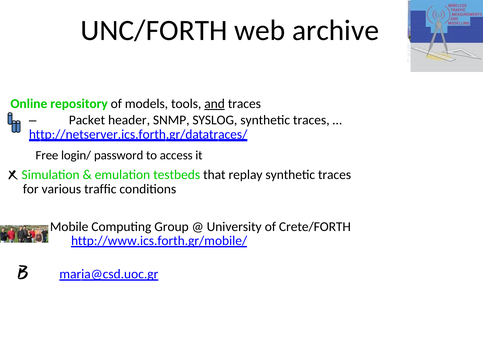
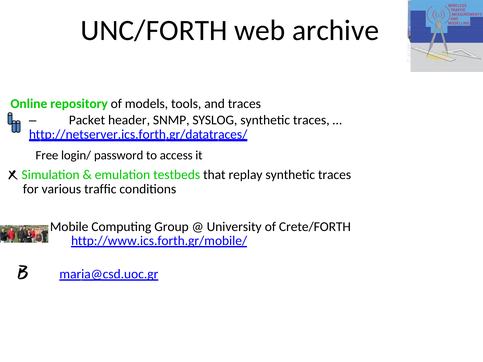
and underline: present -> none (215, 104)
